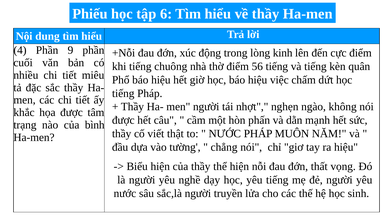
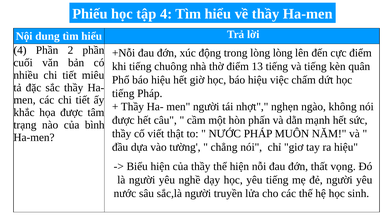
tập 6: 6 -> 4 (166, 14)
9: 9 -> 2 (70, 50)
lòng kinh: kinh -> lòng (283, 53)
56: 56 -> 13 (257, 66)
